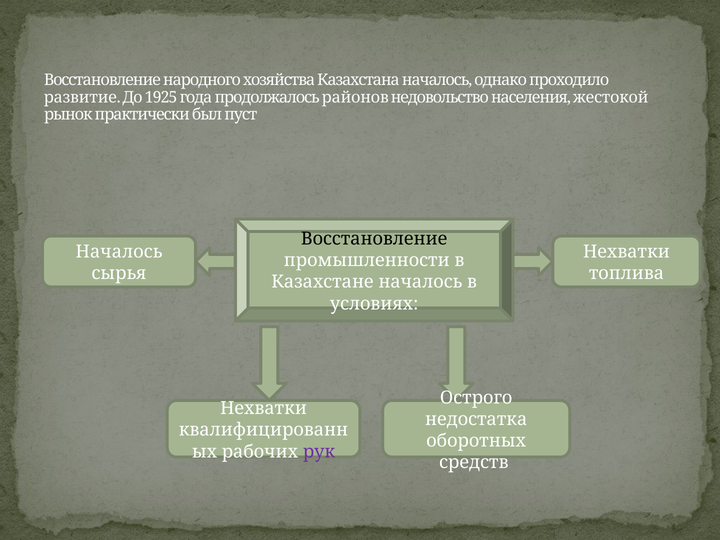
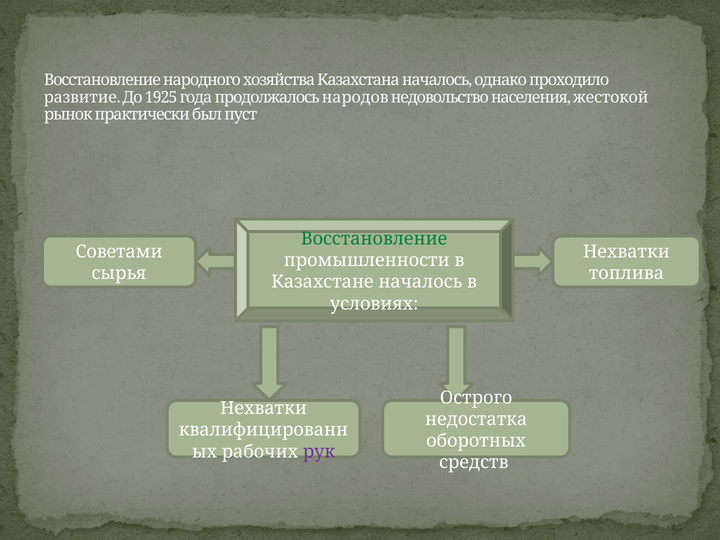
районов: районов -> народов (355, 97)
Восстановление colour: black -> green (374, 239)
Началось: Началось -> Советами (119, 252)
